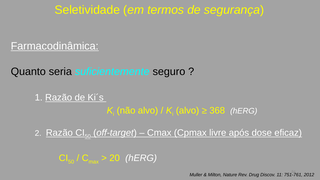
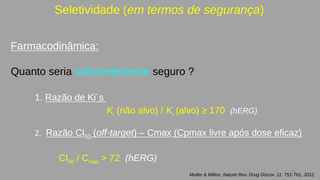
368: 368 -> 170 (217, 110)
20: 20 -> 72 (115, 158)
